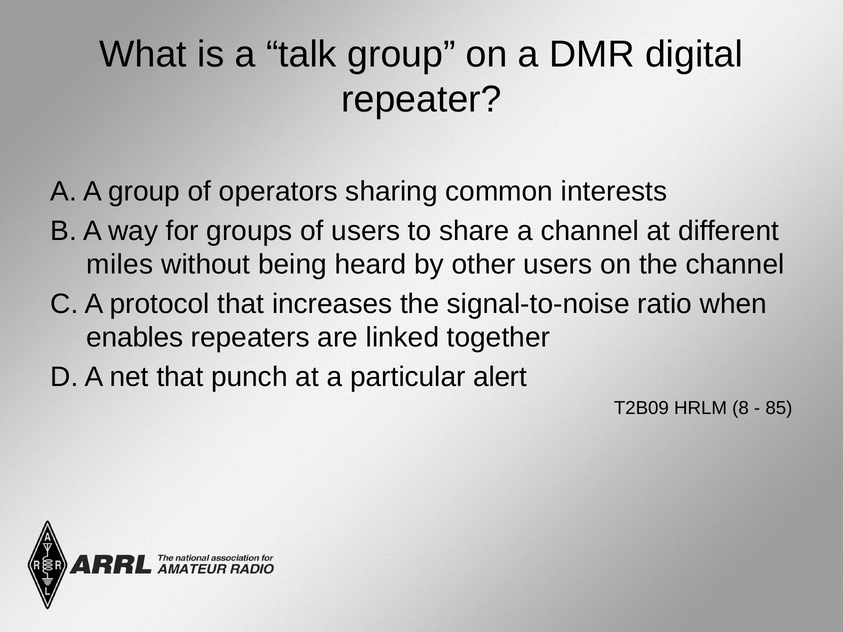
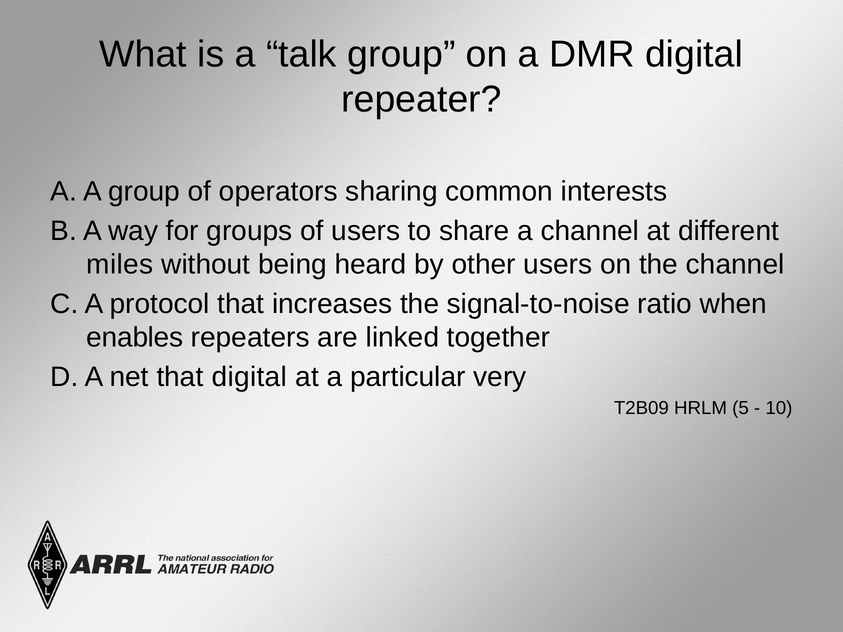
that punch: punch -> digital (249, 377)
alert: alert -> very (500, 377)
8: 8 -> 5 (740, 408)
85: 85 -> 10 (779, 408)
